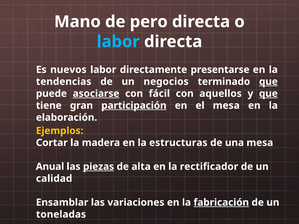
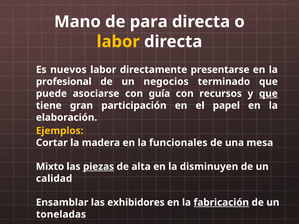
pero: pero -> para (149, 22)
labor colour: light blue -> yellow (118, 42)
tendencias: tendencias -> profesional (64, 82)
que underline: present -> none (268, 82)
asociarse underline: present -> none (96, 94)
fácil: fácil -> guía (159, 94)
aquellos: aquellos -> recursos (221, 94)
participación underline: present -> none (134, 106)
el mesa: mesa -> papel (226, 106)
estructuras: estructuras -> funcionales (178, 143)
Anual: Anual -> Mixto (50, 167)
rectificador: rectificador -> disminuyen (209, 167)
variaciones: variaciones -> exhibidores (136, 203)
